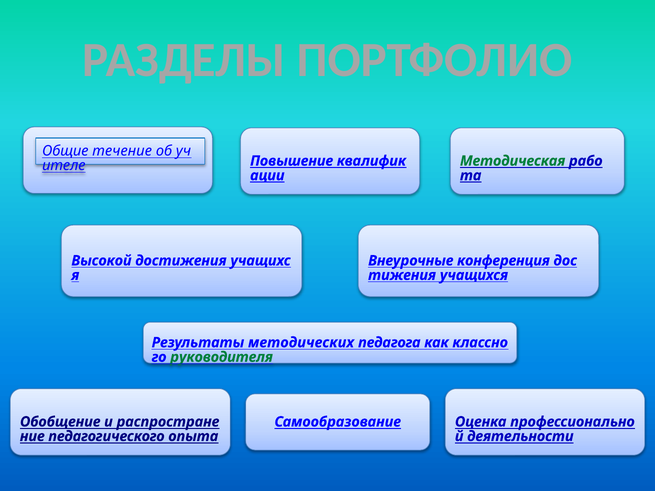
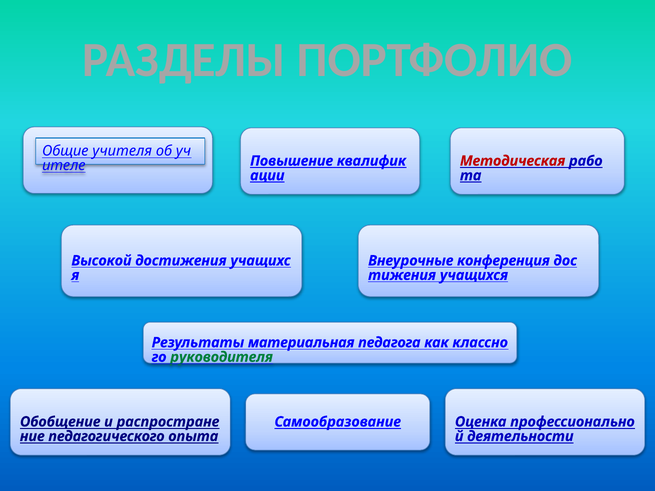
течение: течение -> учителя (122, 151)
Методическая colour: green -> red (513, 161)
методических: методических -> материальная (301, 343)
